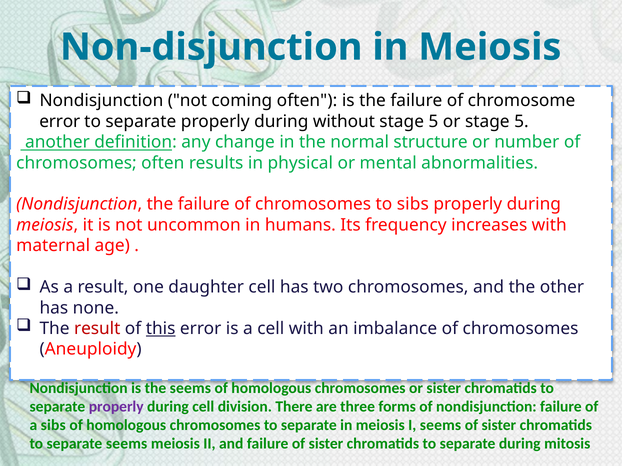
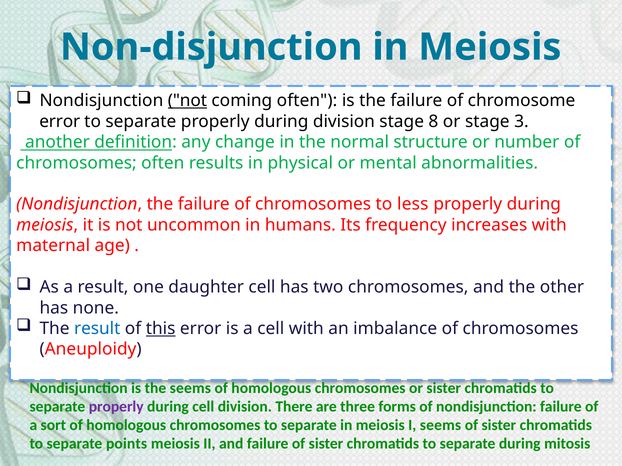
not underline: none -> present (187, 101)
during without: without -> division (344, 122)
5: 5 -> 8 (433, 122)
or stage 5: 5 -> 3 (521, 122)
to sibs: sibs -> less (413, 204)
result colour: red -> blue (97, 329)
a sibs: sibs -> sort (53, 426)
separate seems: seems -> points (127, 444)
